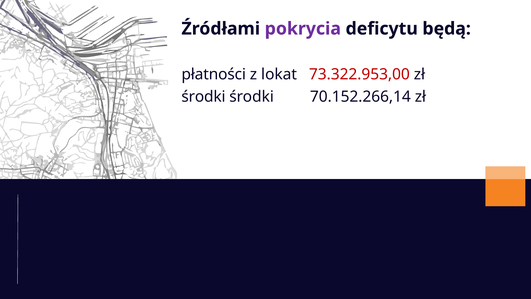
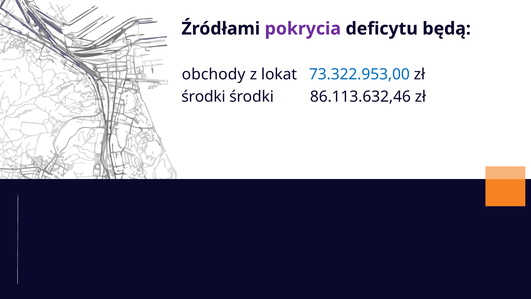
płatności: płatności -> obchody (214, 74)
73.322.953,00 colour: red -> blue (359, 74)
70.152.266,14: 70.152.266,14 -> 86.113.632,46 (360, 97)
